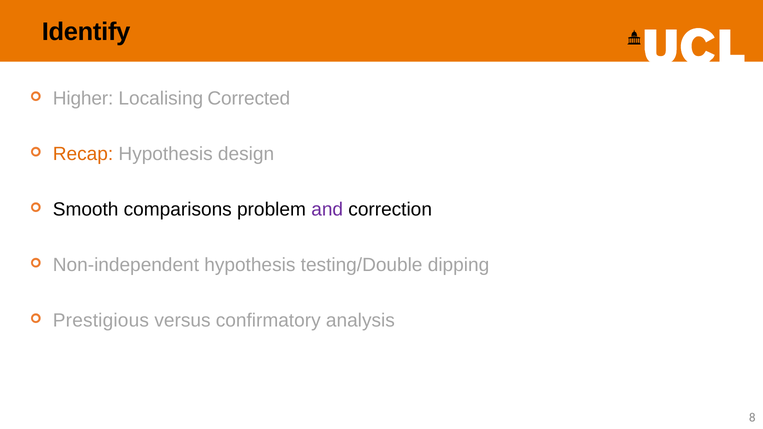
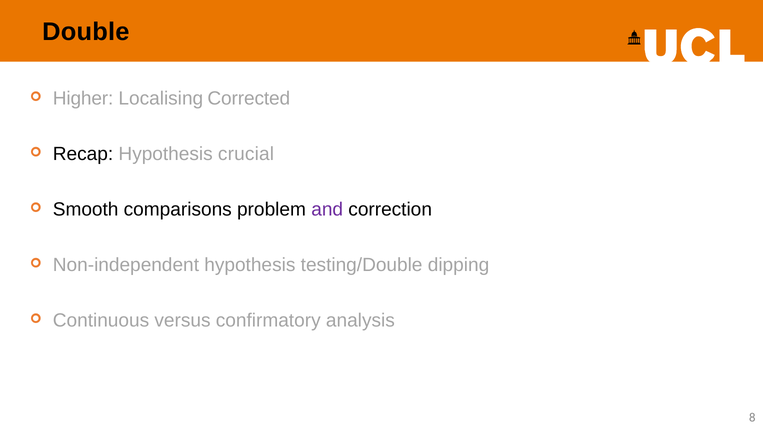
Identify: Identify -> Double (86, 32)
Recap colour: orange -> black (83, 154)
design: design -> crucial (246, 154)
Prestigious: Prestigious -> Continuous (101, 320)
